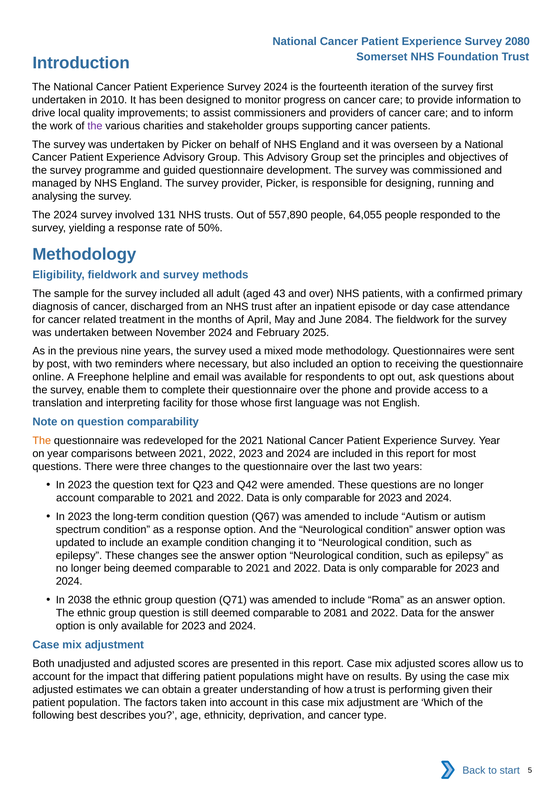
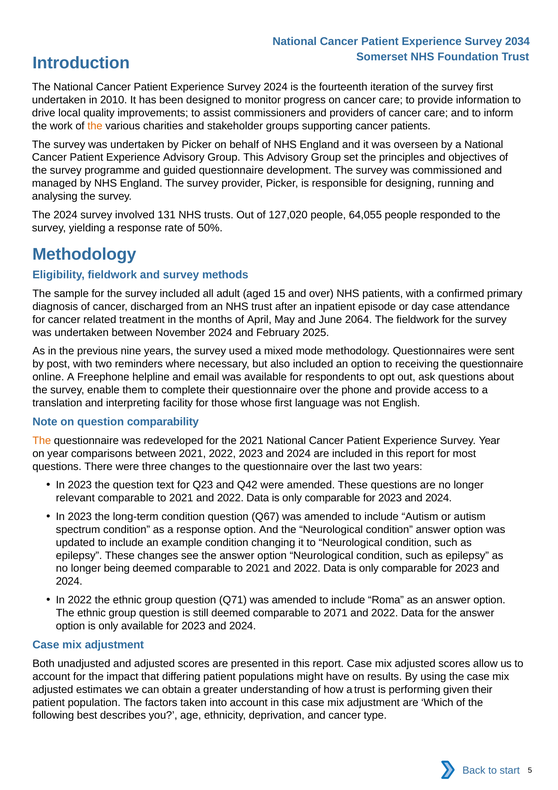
2080: 2080 -> 2034 (517, 42)
the colour: purple -> orange (95, 126)
557,890: 557,890 -> 127,020 (288, 215)
43: 43 -> 15 (279, 293)
2084: 2084 -> 2064 (359, 319)
account: account -> relevant (75, 498)
In 2038: 2038 -> 2022 (80, 600)
2081: 2081 -> 2071 (336, 613)
